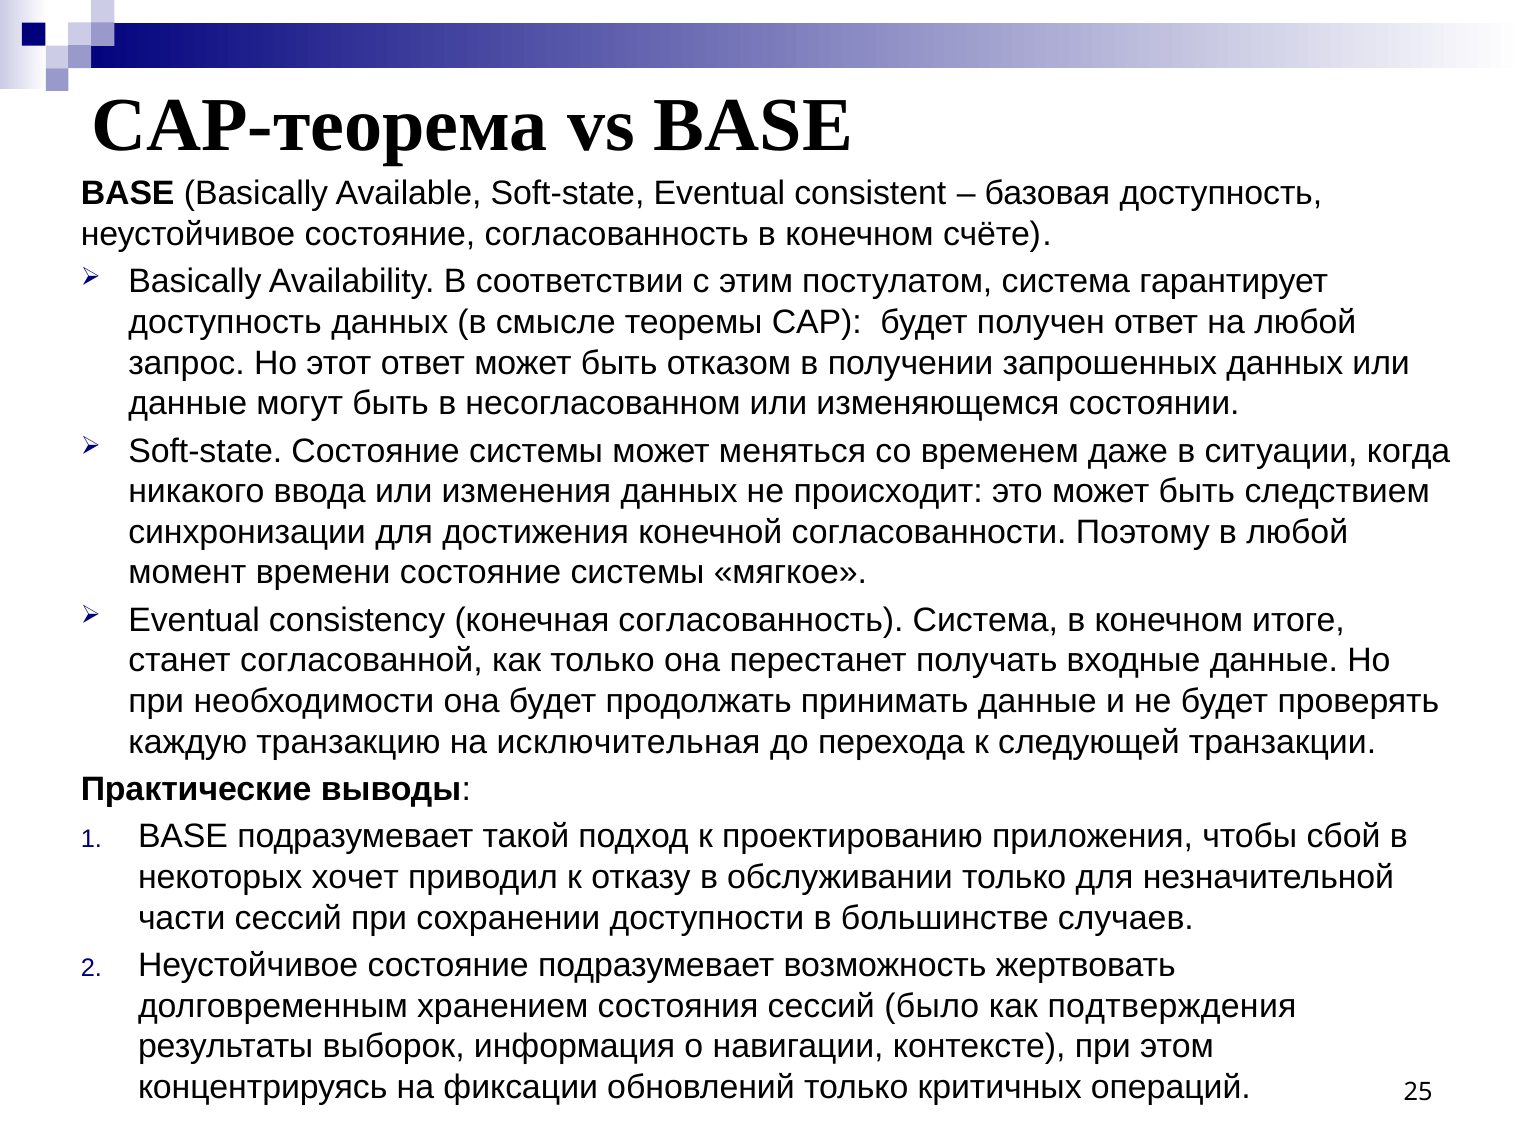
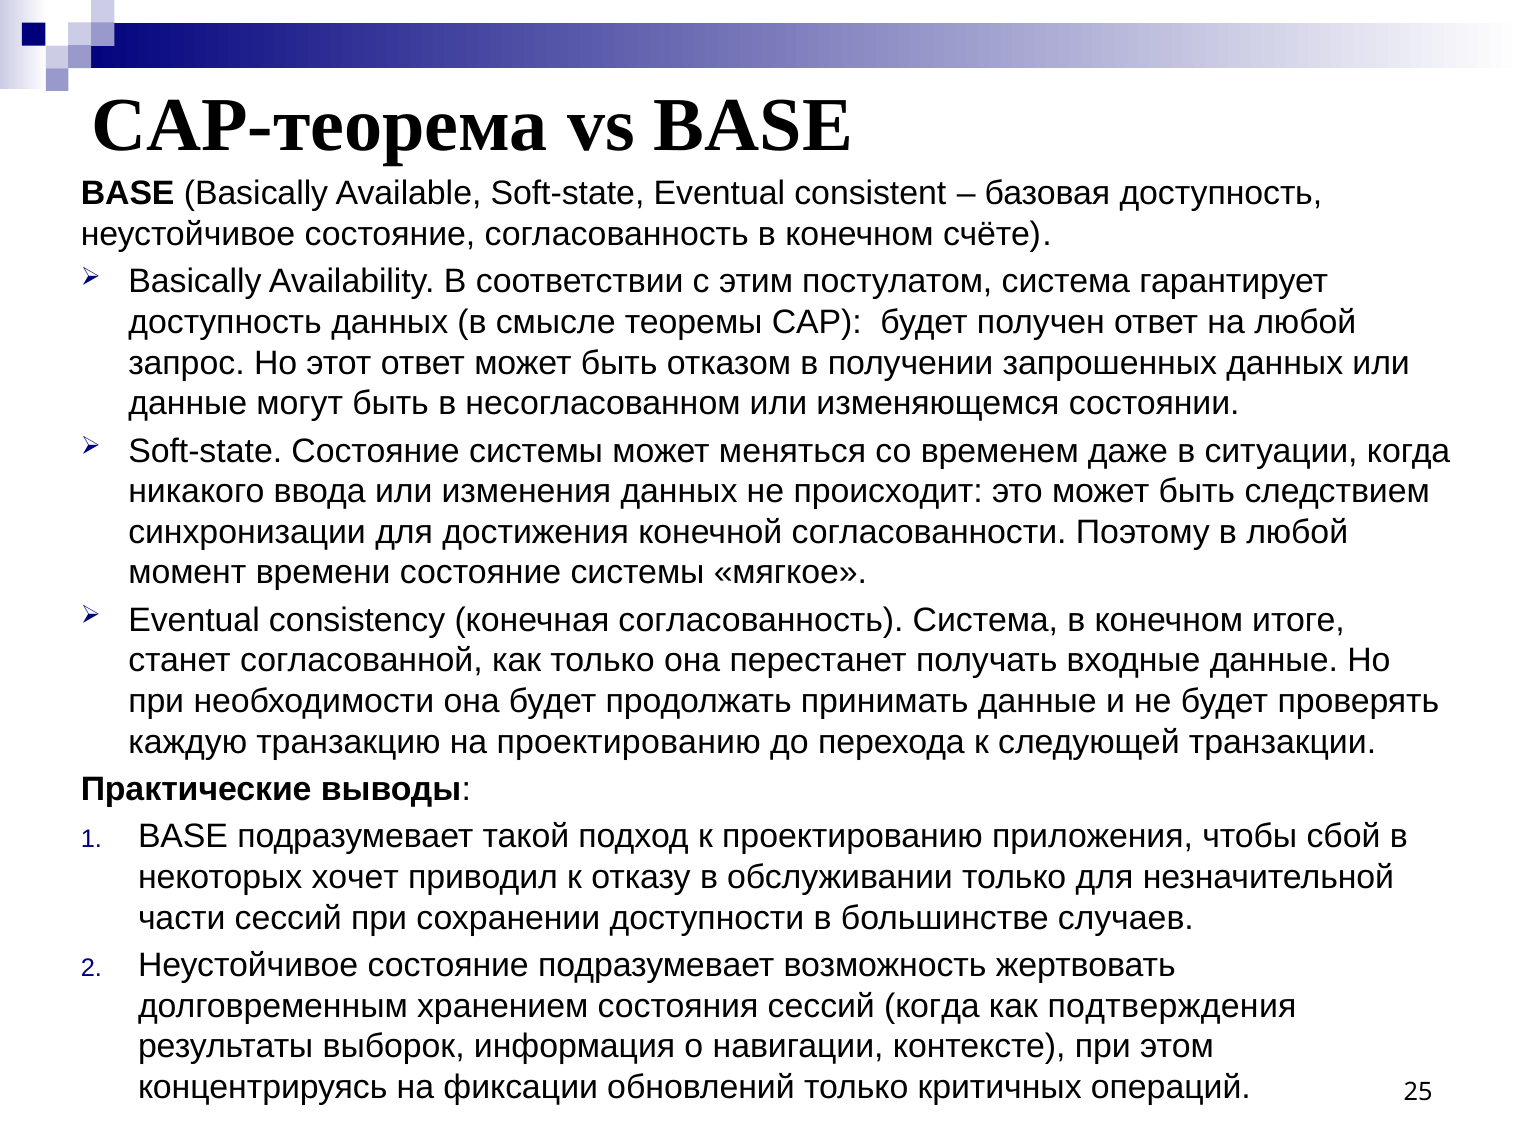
на исключительная: исключительная -> проектированию (629, 742)
сессий было: было -> когда (932, 1006)
